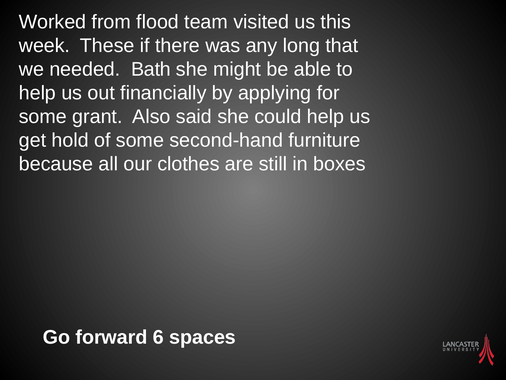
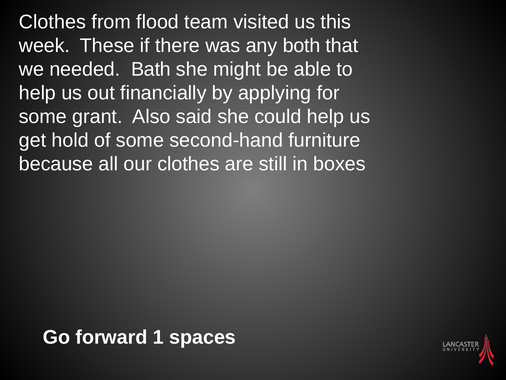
Worked: Worked -> Clothes (52, 22)
long: long -> both (302, 46)
6: 6 -> 1 (158, 337)
